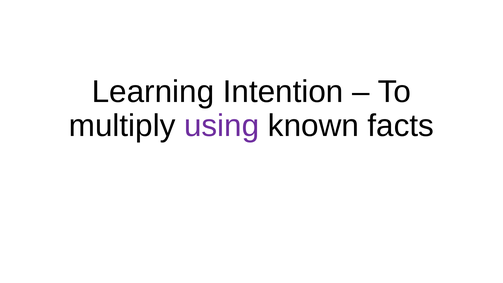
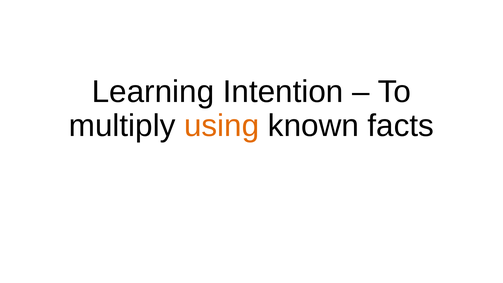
using colour: purple -> orange (222, 126)
